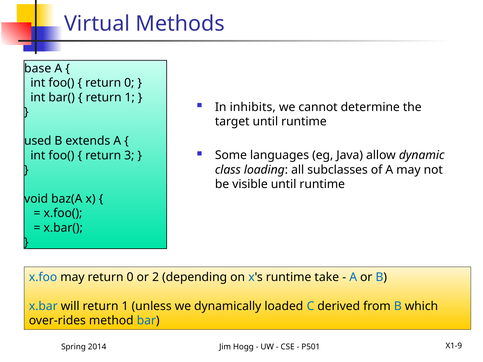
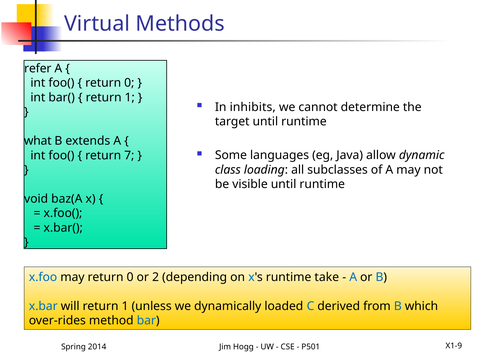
base: base -> refer (38, 69)
used: used -> what (38, 141)
3: 3 -> 7 (129, 156)
